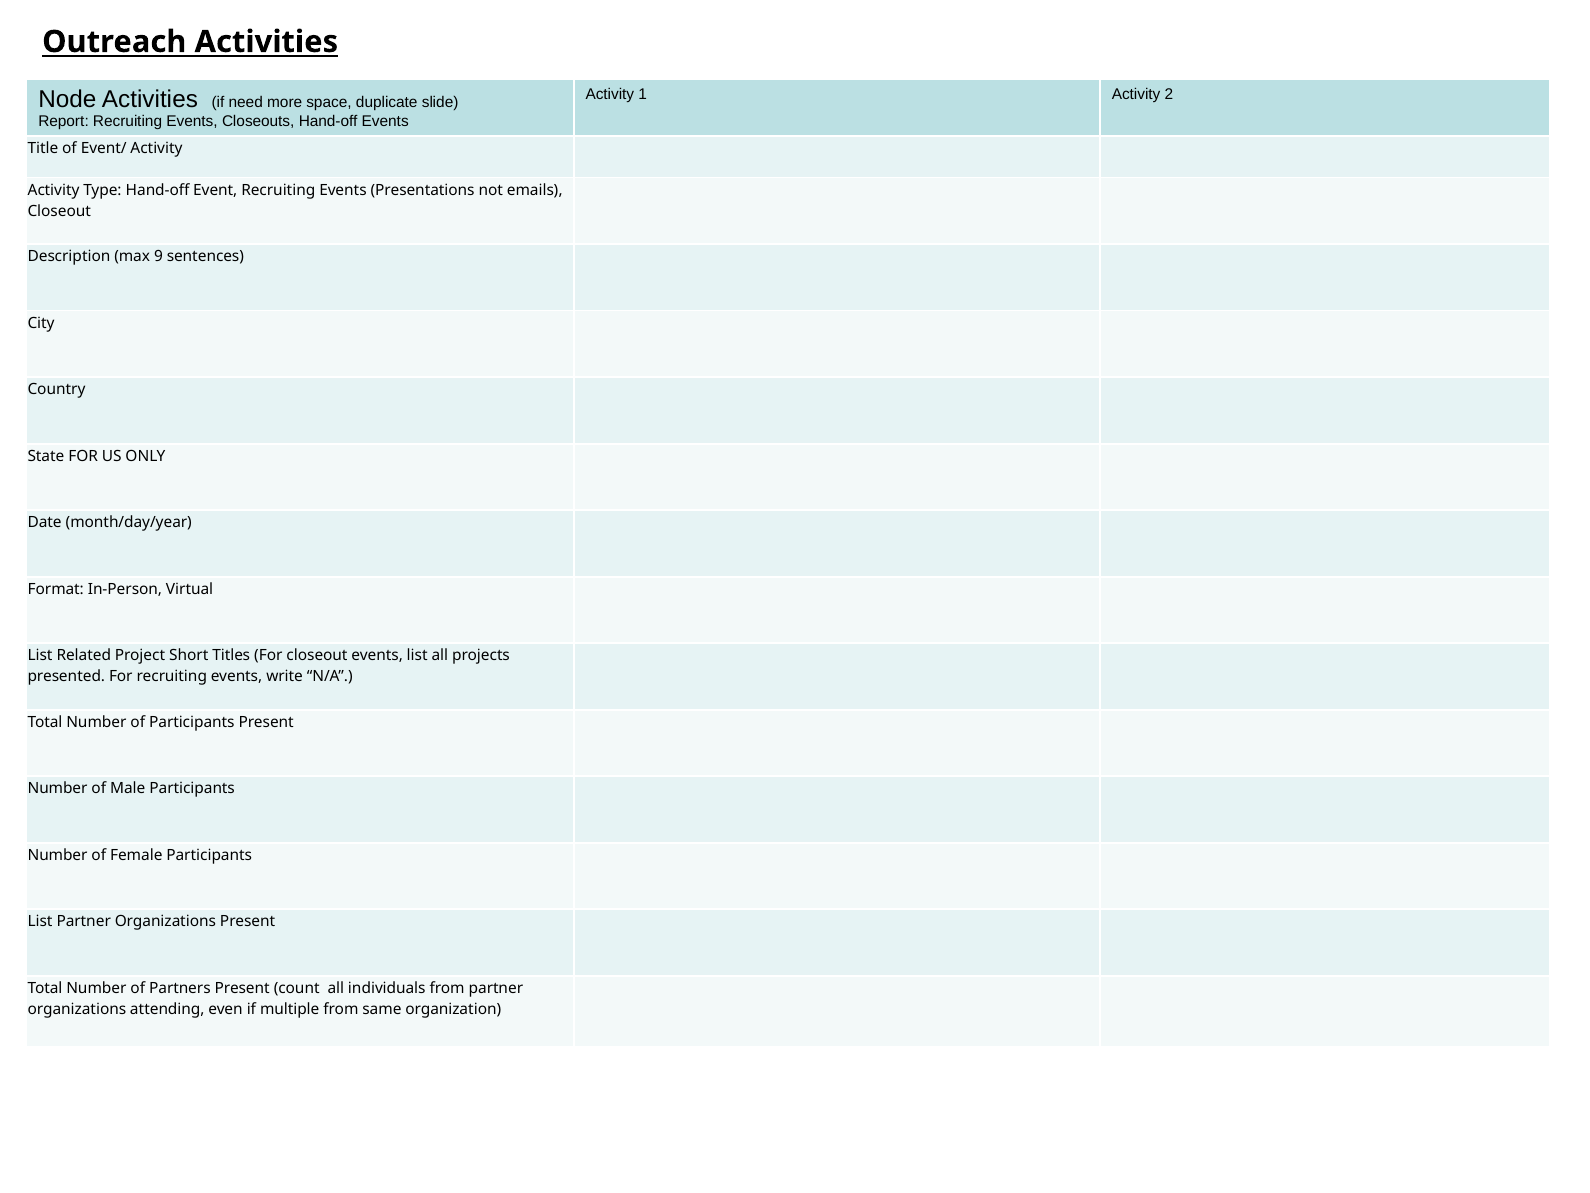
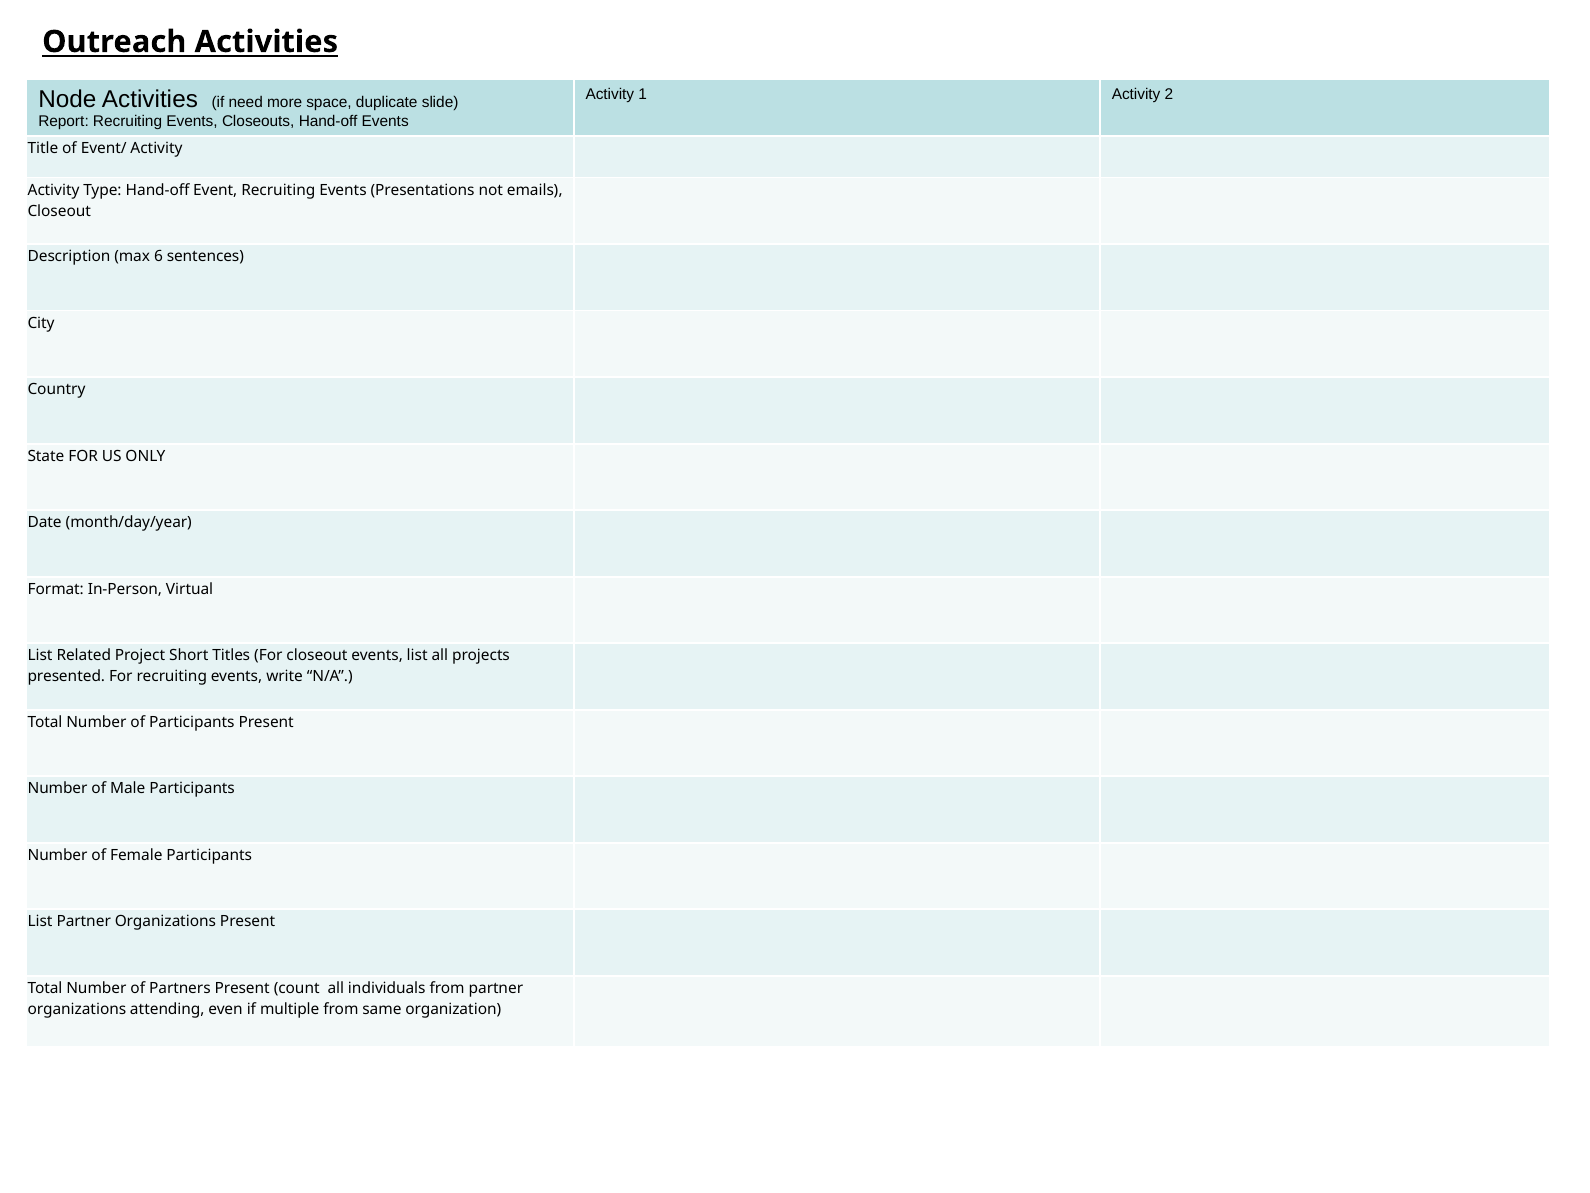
9: 9 -> 6 (158, 256)
